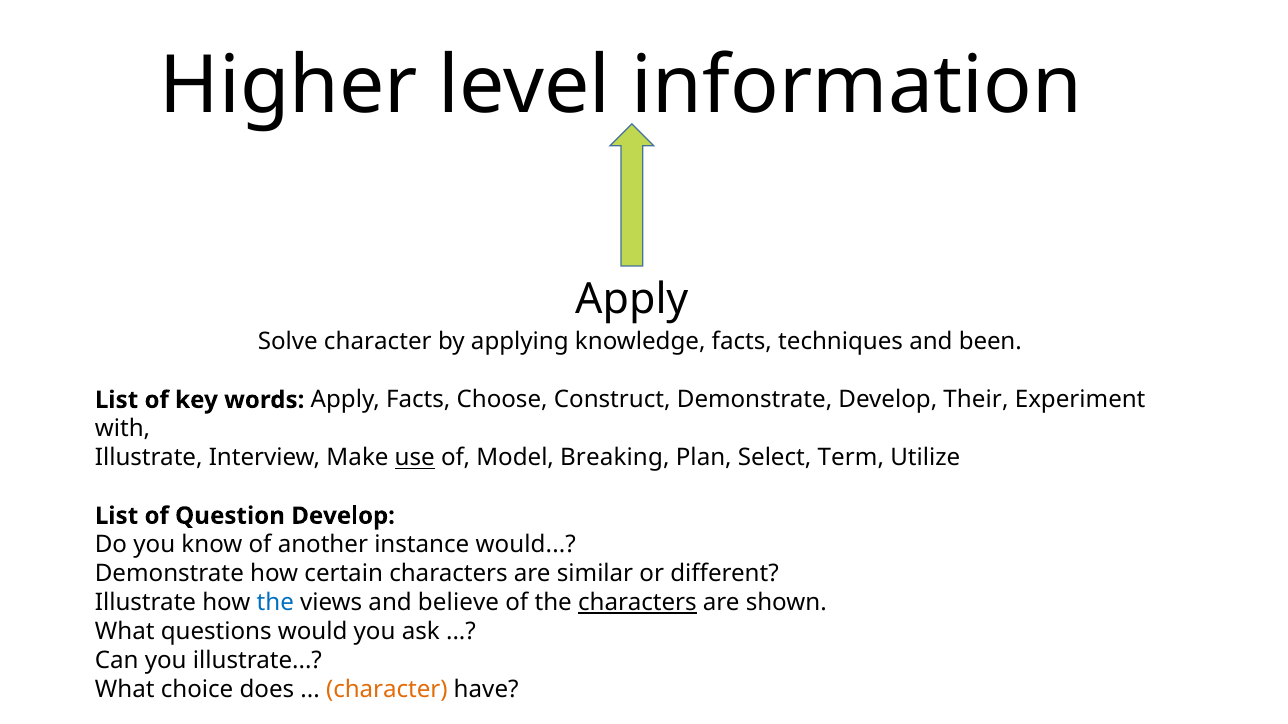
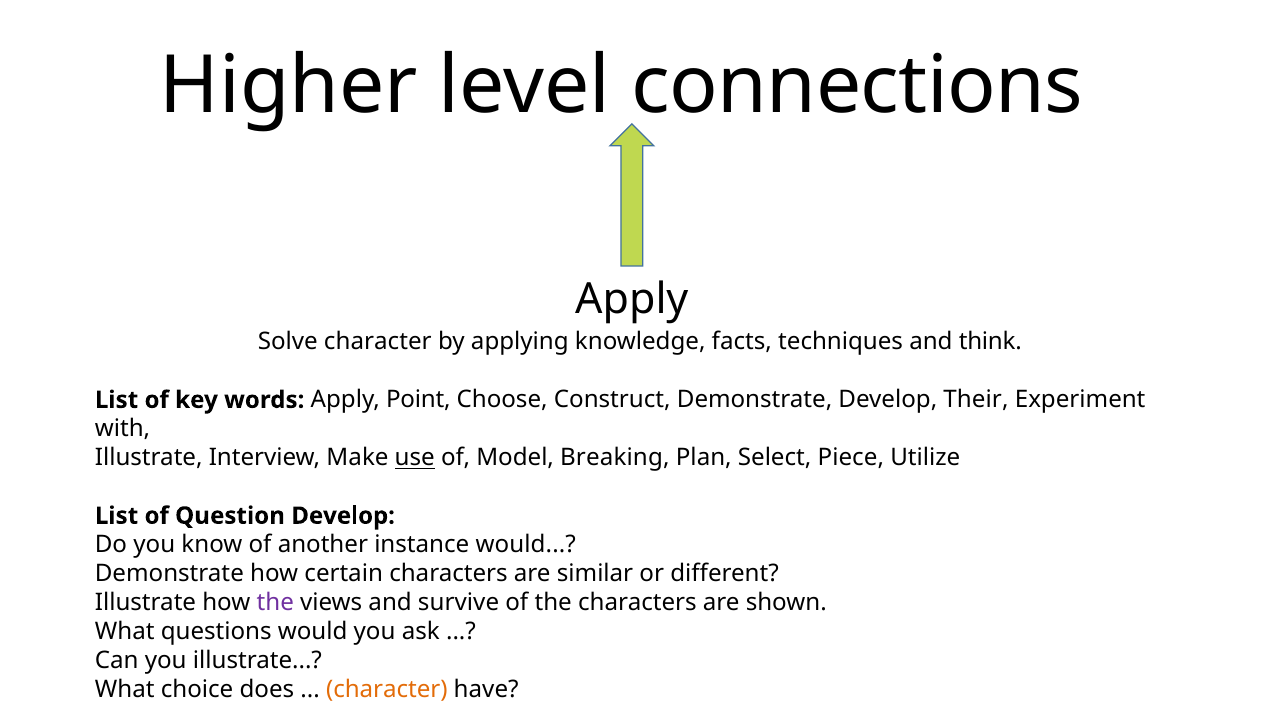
information: information -> connections (857, 86)
been: been -> think (990, 342)
Apply Facts: Facts -> Point (418, 400)
Term: Term -> Piece (851, 458)
the colour: blue -> purple (275, 603)
believe: believe -> survive (459, 603)
characters underline: present -> none (637, 603)
